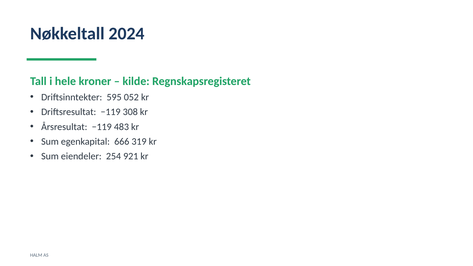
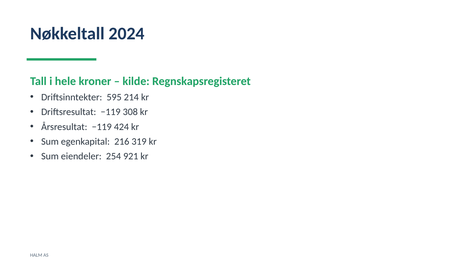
052: 052 -> 214 (131, 97)
483: 483 -> 424 (121, 127)
666: 666 -> 216 (122, 142)
